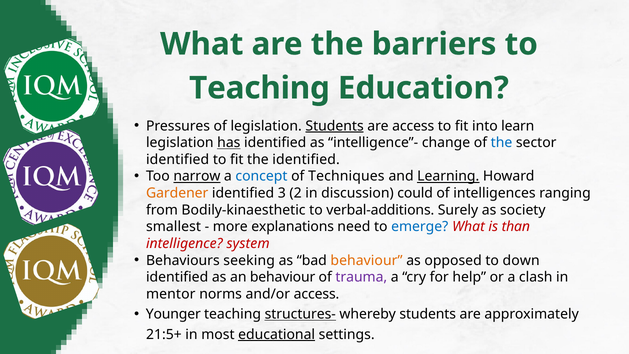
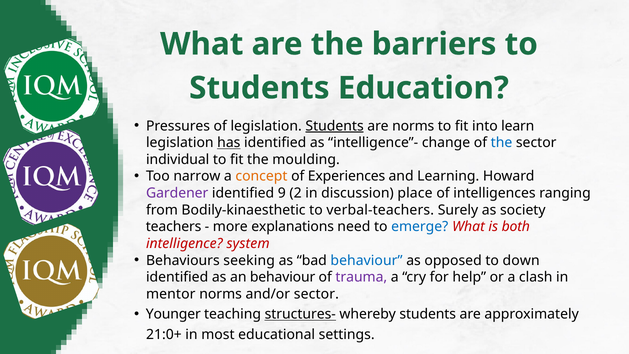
Teaching: Teaching -> Students (259, 88)
are access: access -> norms (413, 126)
identified: identified -> individual (178, 159)
the identified: identified -> moulding (306, 159)
narrow underline: present -> none (197, 176)
concept colour: blue -> orange (261, 176)
Techniques: Techniques -> Experiences (347, 176)
Learning underline: present -> none (448, 176)
Gardener colour: orange -> purple (177, 193)
3: 3 -> 9 (282, 193)
could: could -> place (415, 193)
verbal-additions: verbal-additions -> verbal-teachers (380, 210)
smallest: smallest -> teachers (174, 227)
than: than -> both (516, 227)
behaviour colour: orange -> blue (367, 260)
and/or access: access -> sector (316, 294)
21:5+: 21:5+ -> 21:0+ (164, 334)
educational underline: present -> none (277, 334)
